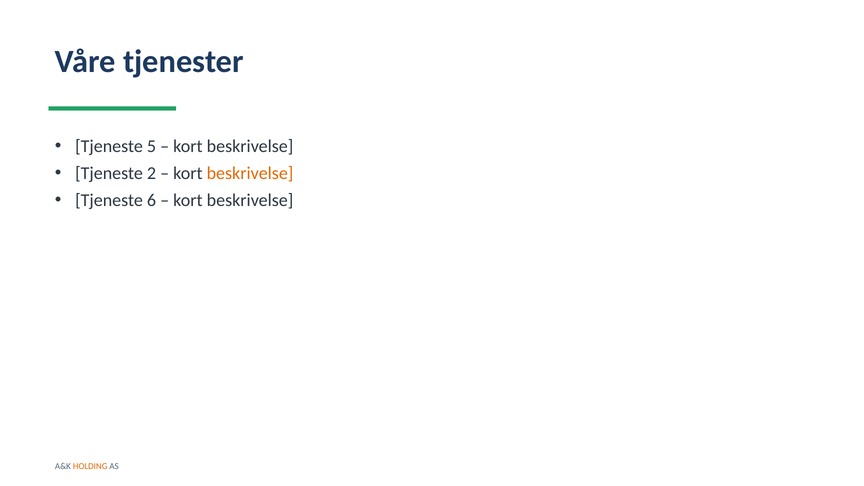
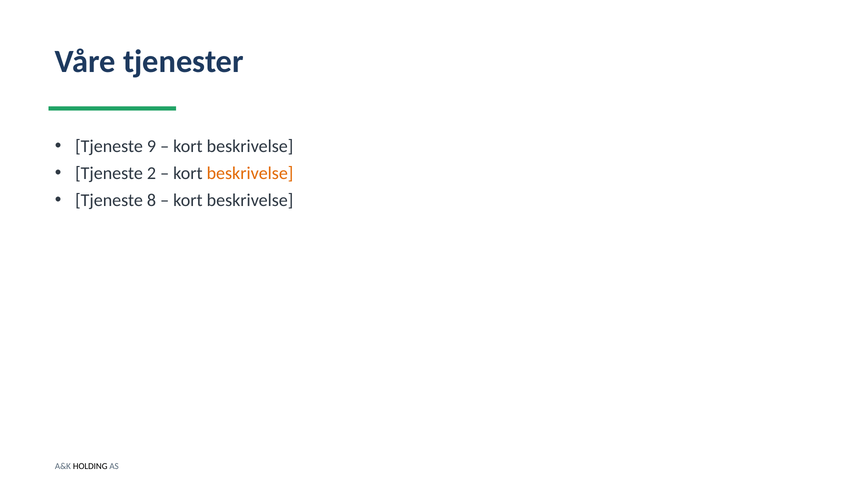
5: 5 -> 9 (151, 146)
6: 6 -> 8 (151, 200)
HOLDING colour: orange -> black (90, 466)
